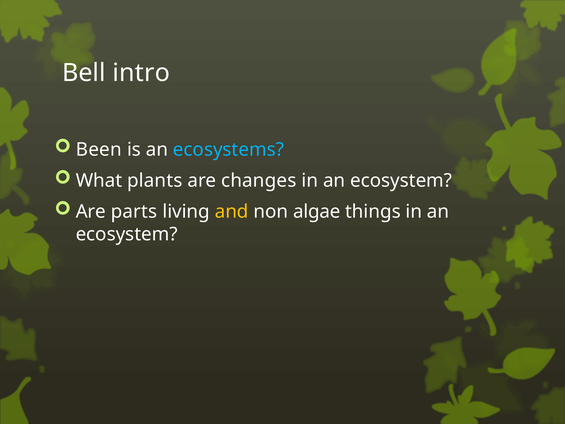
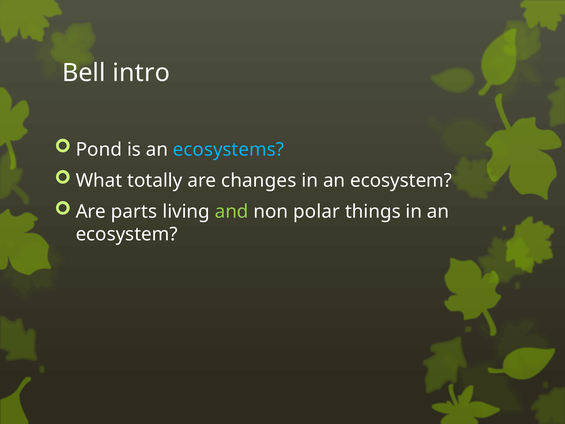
Been: Been -> Pond (99, 149)
plants: plants -> totally (155, 180)
and colour: yellow -> light green (232, 212)
algae: algae -> polar (317, 212)
